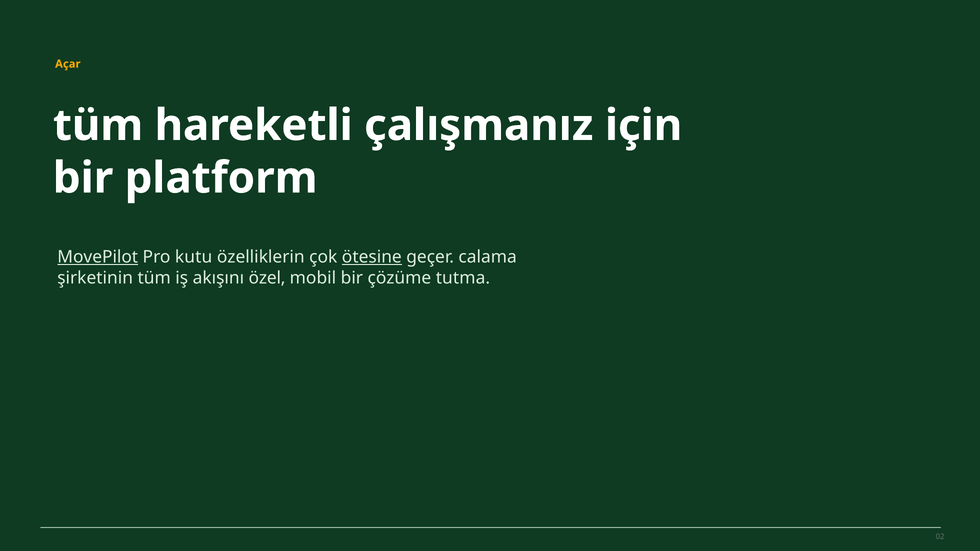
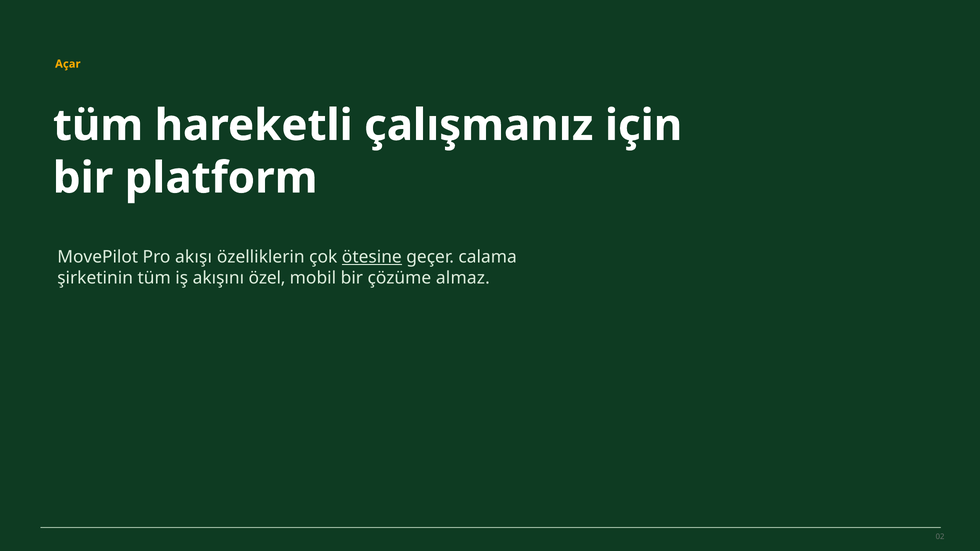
MovePilot underline: present -> none (98, 257)
kutu: kutu -> akışı (194, 257)
tutma: tutma -> almaz (463, 278)
